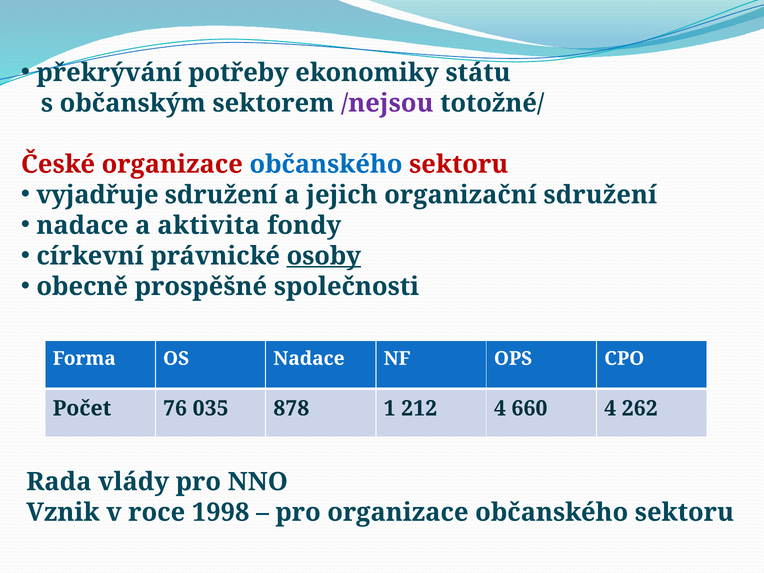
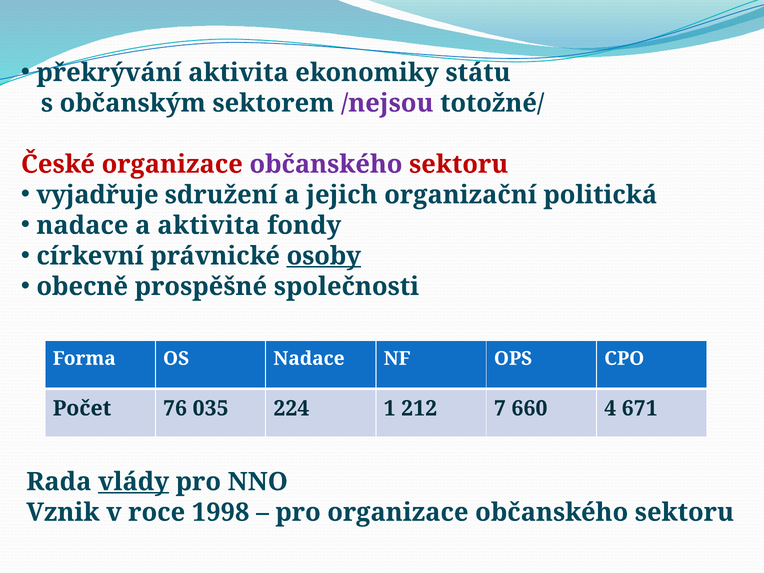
překrývání potřeby: potřeby -> aktivita (238, 73)
občanského colour: blue -> purple (326, 164)
organizační sdružení: sdružení -> politická (600, 195)
878: 878 -> 224 (291, 408)
212 4: 4 -> 7 (500, 408)
262: 262 -> 671 (640, 408)
vlády underline: none -> present (134, 482)
